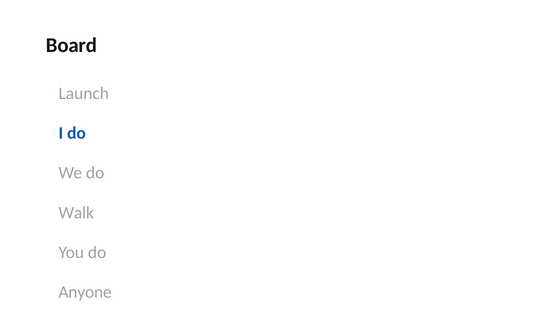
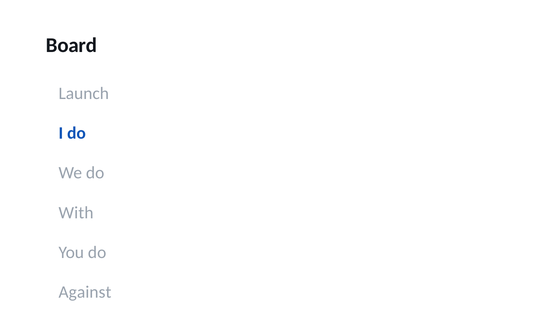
Walk: Walk -> With (76, 213)
Anyone: Anyone -> Against (85, 292)
